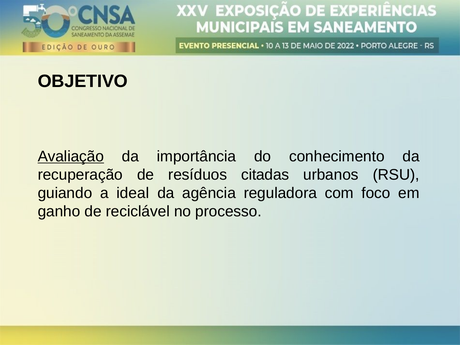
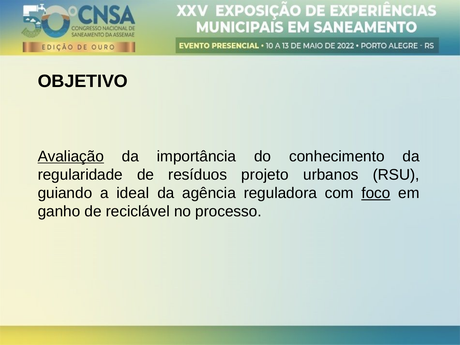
recuperação: recuperação -> regularidade (80, 175)
citadas: citadas -> projeto (265, 175)
foco underline: none -> present (376, 193)
